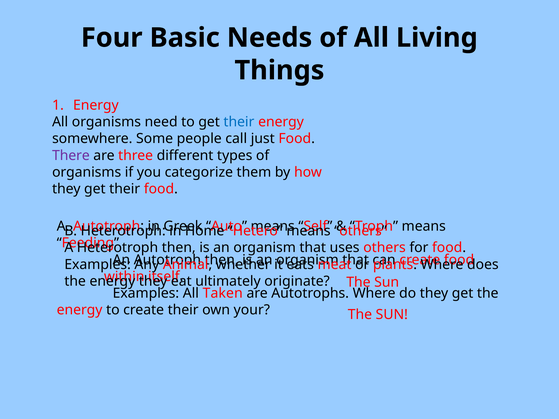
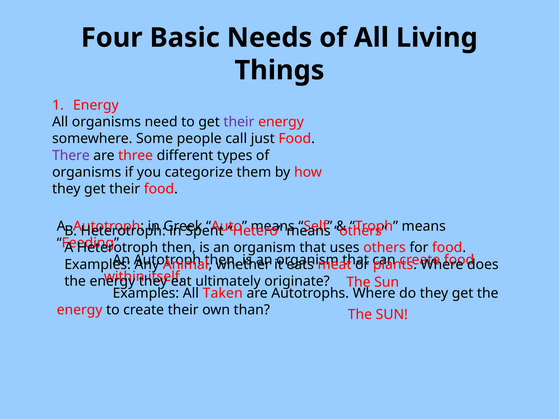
their colour: blue -> purple (239, 122)
Home: Home -> Spent (205, 231)
your: your -> than (252, 310)
